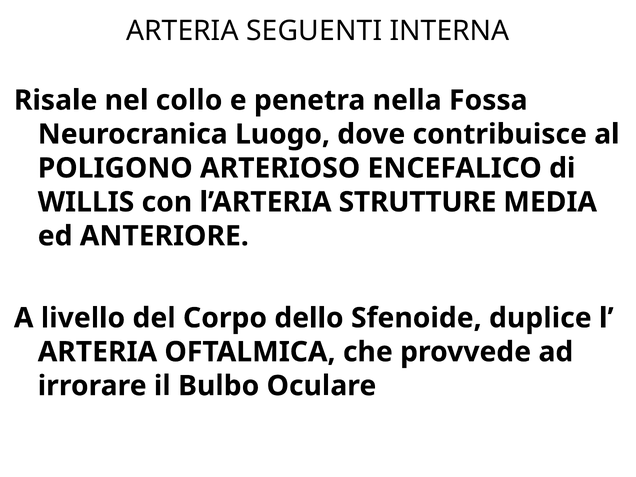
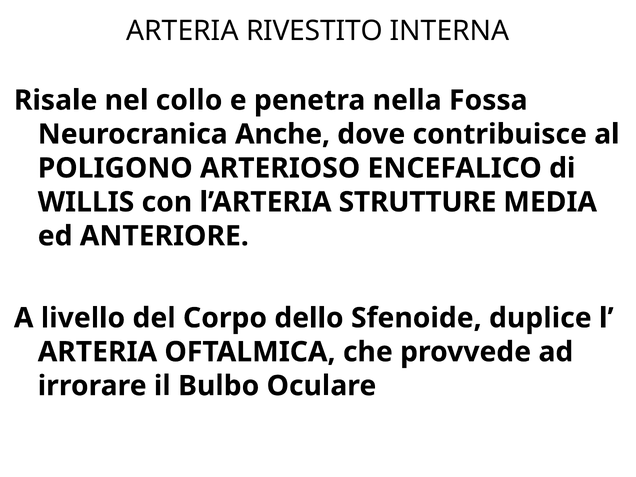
SEGUENTI: SEGUENTI -> RIVESTITO (314, 31)
Luogo: Luogo -> Anche (283, 134)
